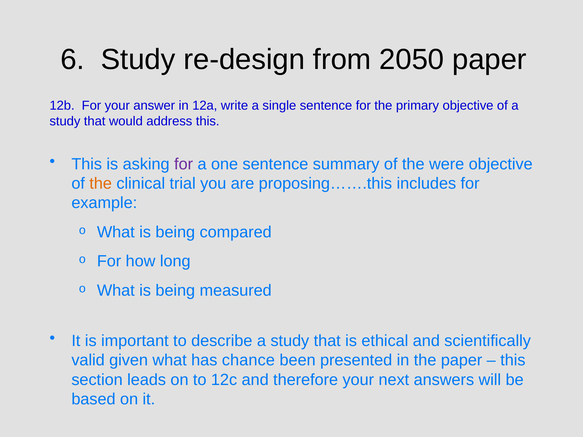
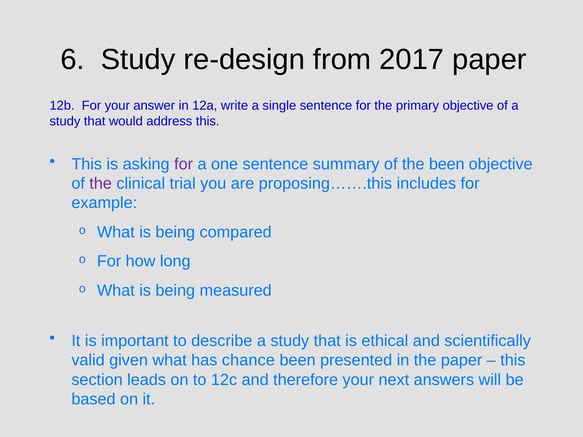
2050: 2050 -> 2017 (412, 60)
the were: were -> been (447, 164)
the colour: orange -> purple (101, 184)
